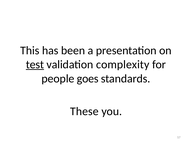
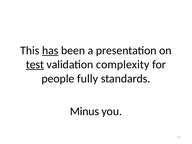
has underline: none -> present (50, 50)
goes: goes -> fully (88, 79)
These: These -> Minus (84, 111)
